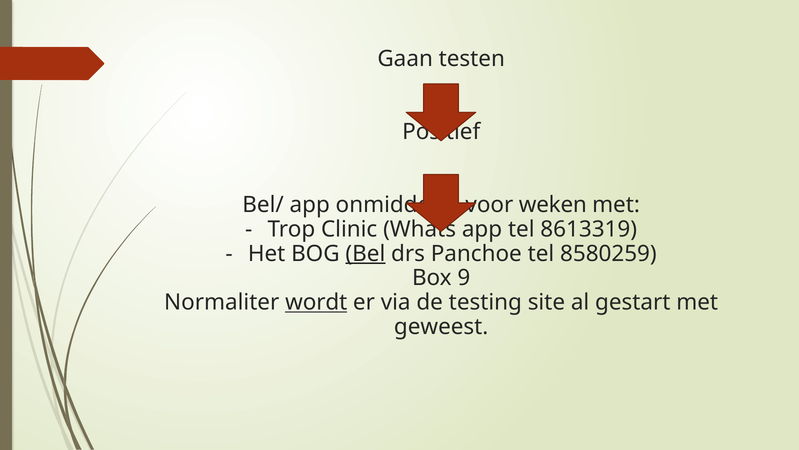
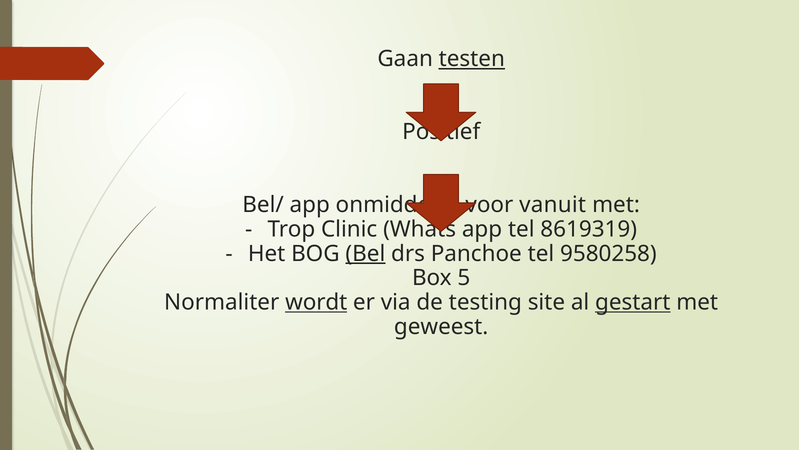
testen underline: none -> present (472, 59)
weken: weken -> vanuit (553, 205)
8613319: 8613319 -> 8619319 (589, 229)
8580259: 8580259 -> 9580258 (608, 253)
9: 9 -> 5 (464, 278)
gestart underline: none -> present (633, 302)
